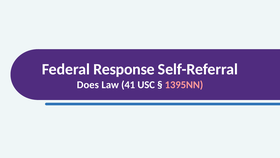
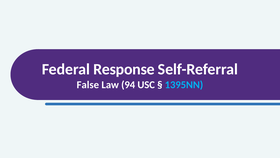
Does: Does -> False (88, 85)
41: 41 -> 94 (128, 85)
1395NN colour: pink -> light blue (184, 85)
